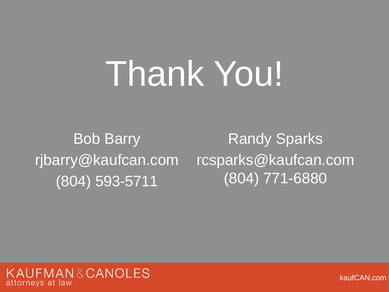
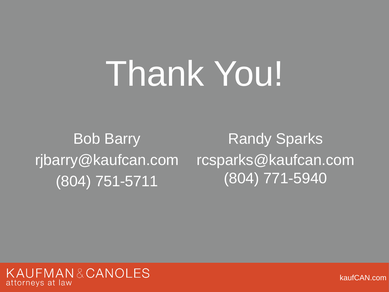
771-6880: 771-6880 -> 771-5940 (295, 178)
593-5711: 593-5711 -> 751-5711 (127, 181)
